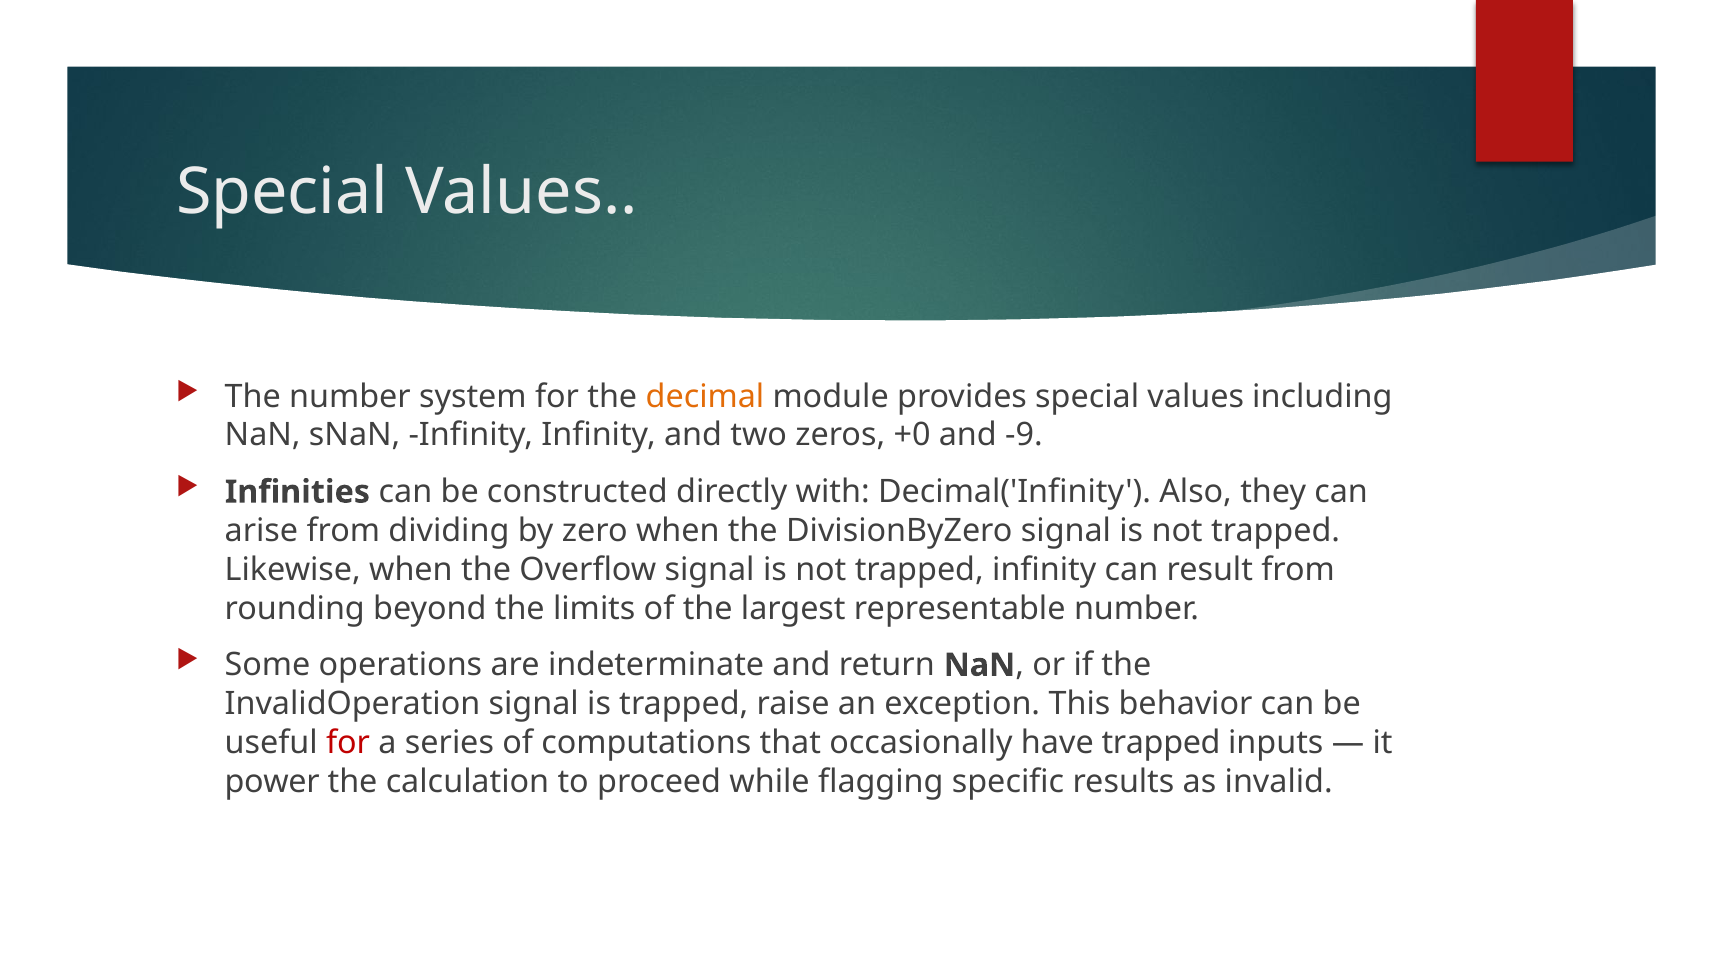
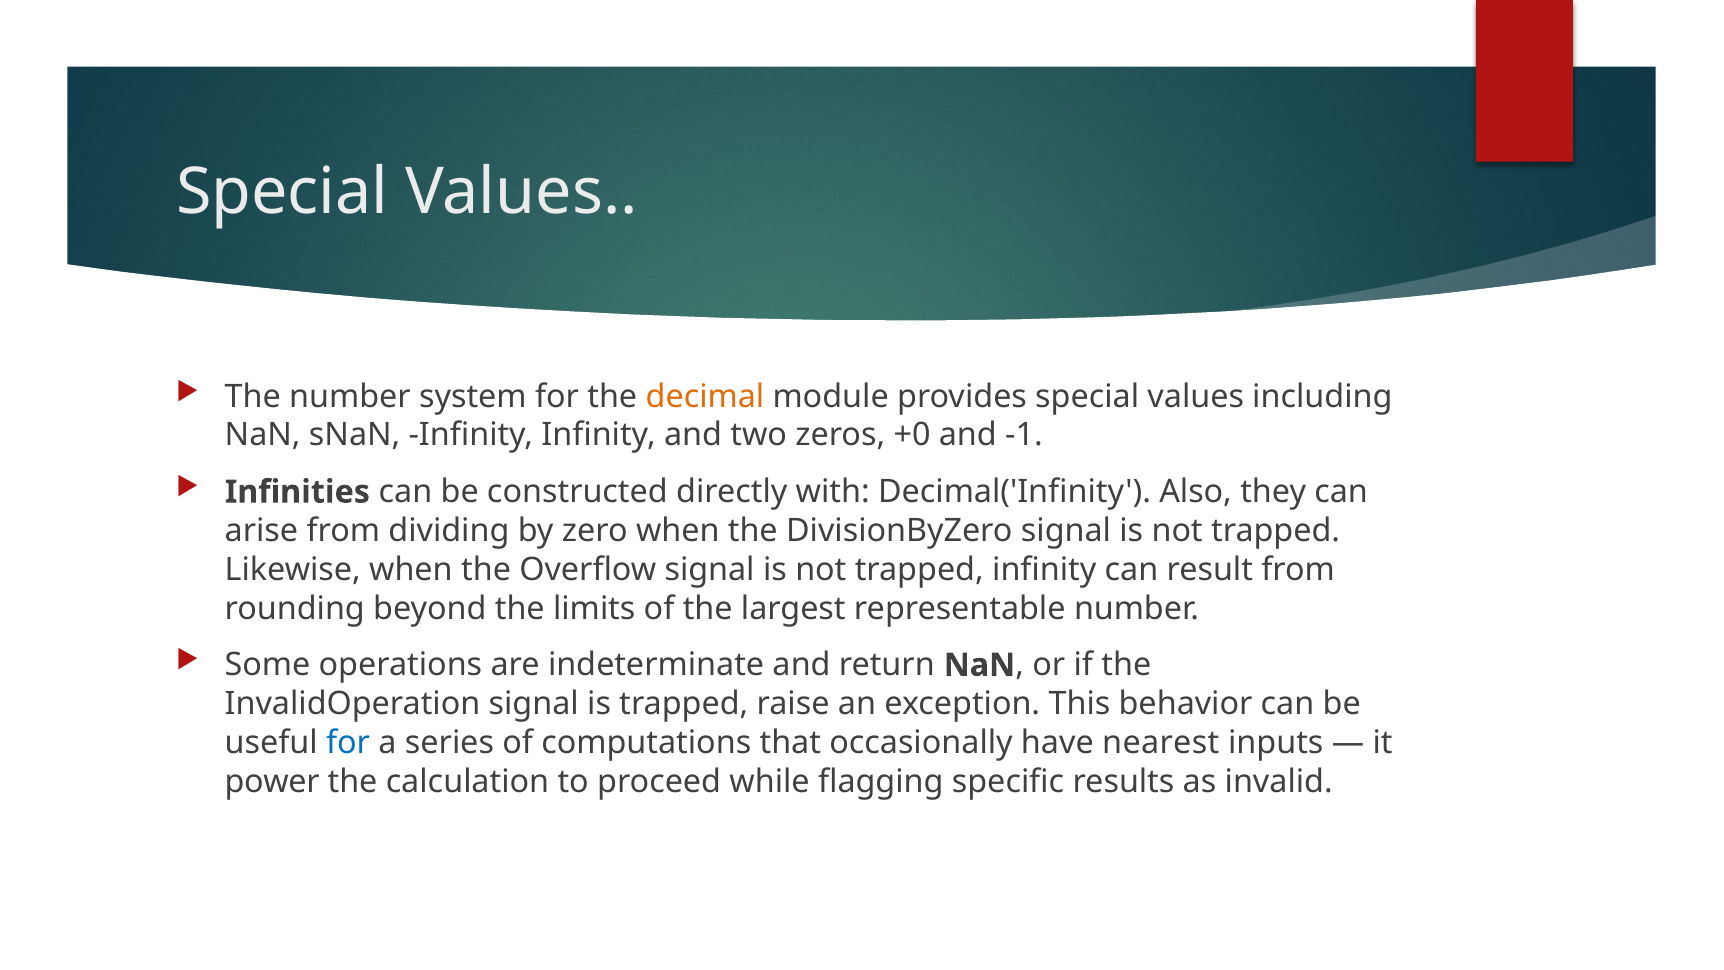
-9: -9 -> -1 (1024, 435)
for colour: red -> blue (348, 743)
have trapped: trapped -> nearest (1161, 743)
